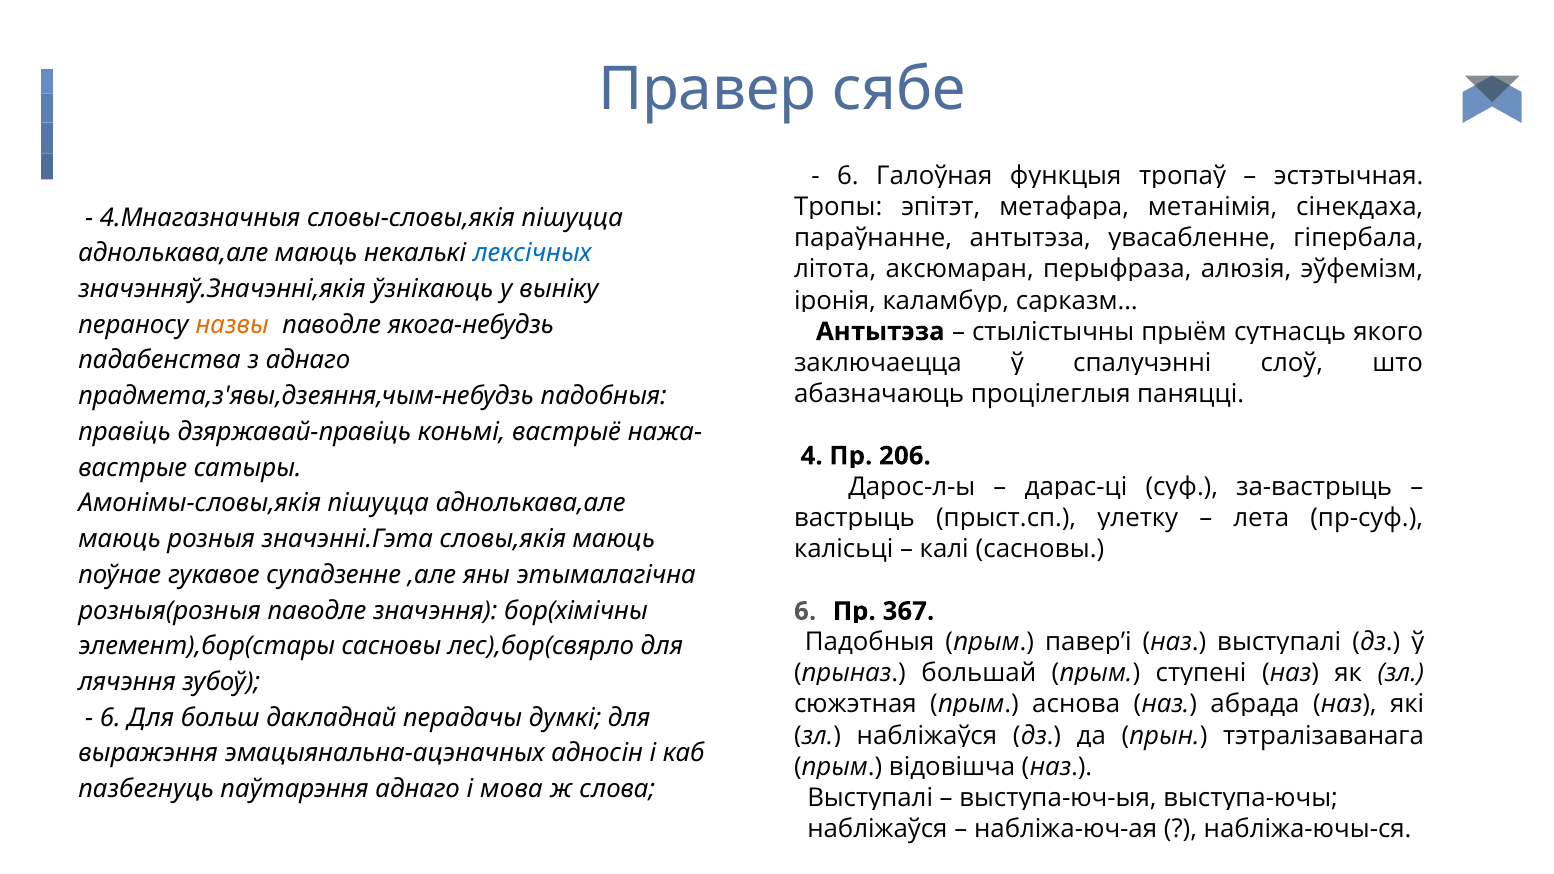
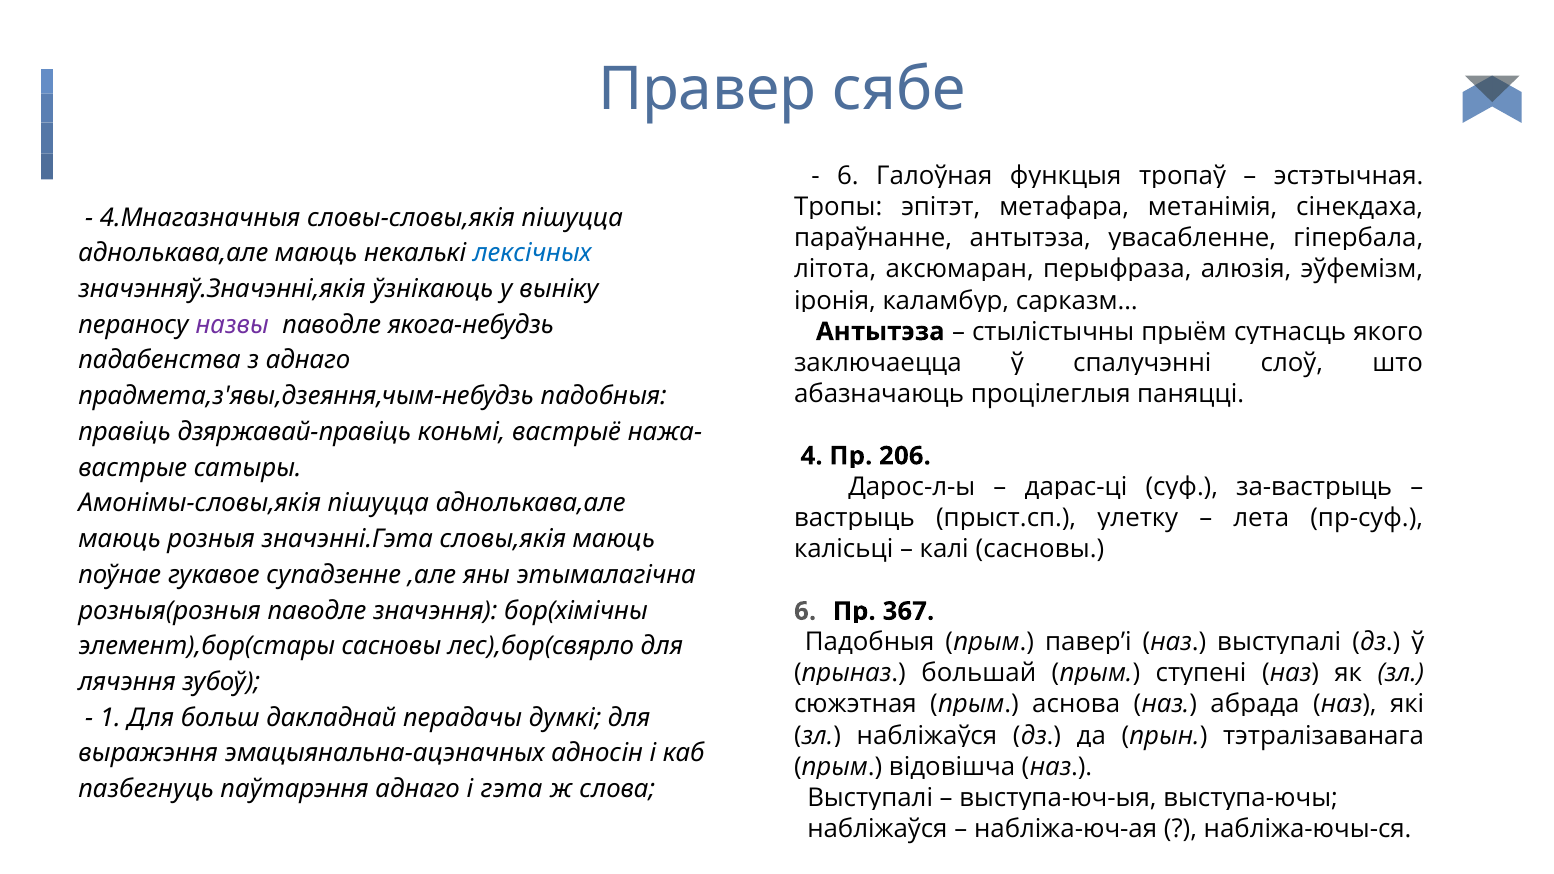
назвы colour: orange -> purple (232, 325)
6: 6 -> 1 (110, 718)
мова: мова -> гэта (512, 789)
